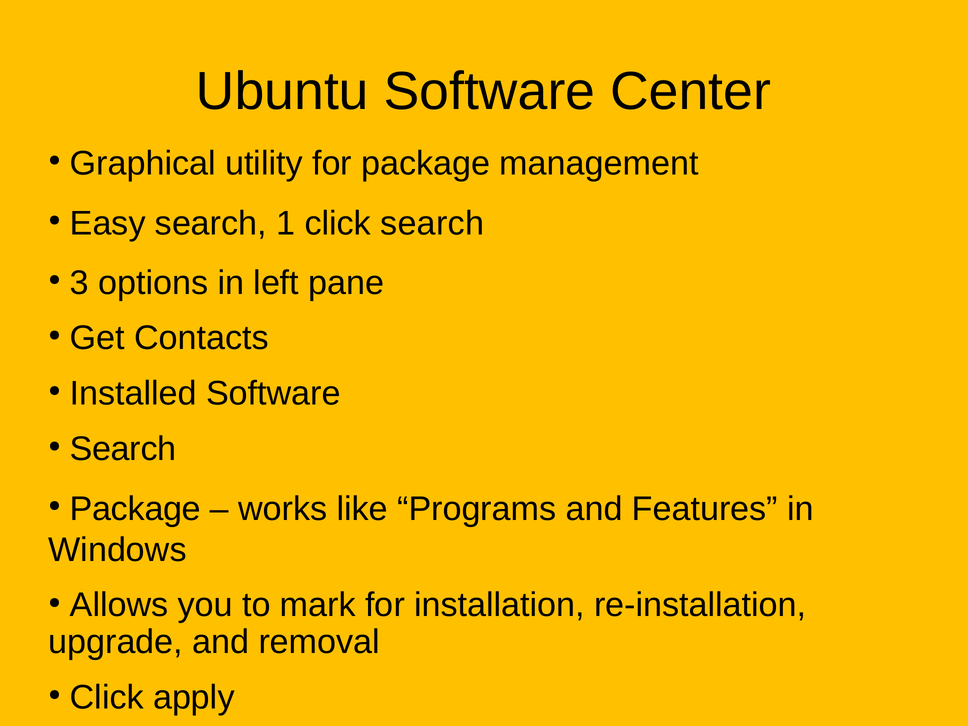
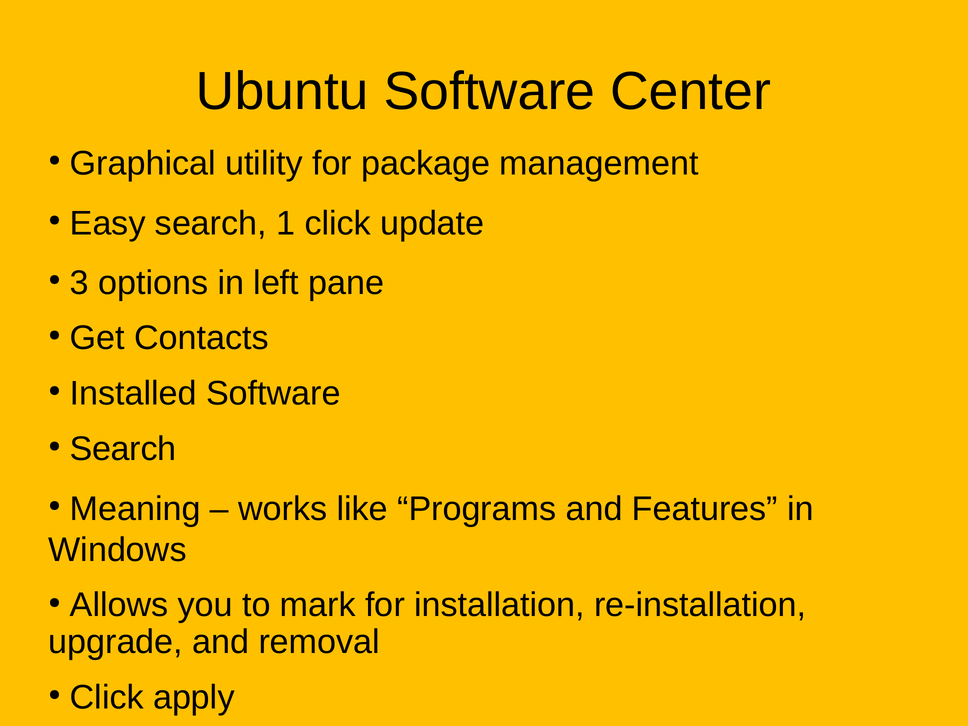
click search: search -> update (432, 223)
Package: Package -> Meaning (135, 509)
